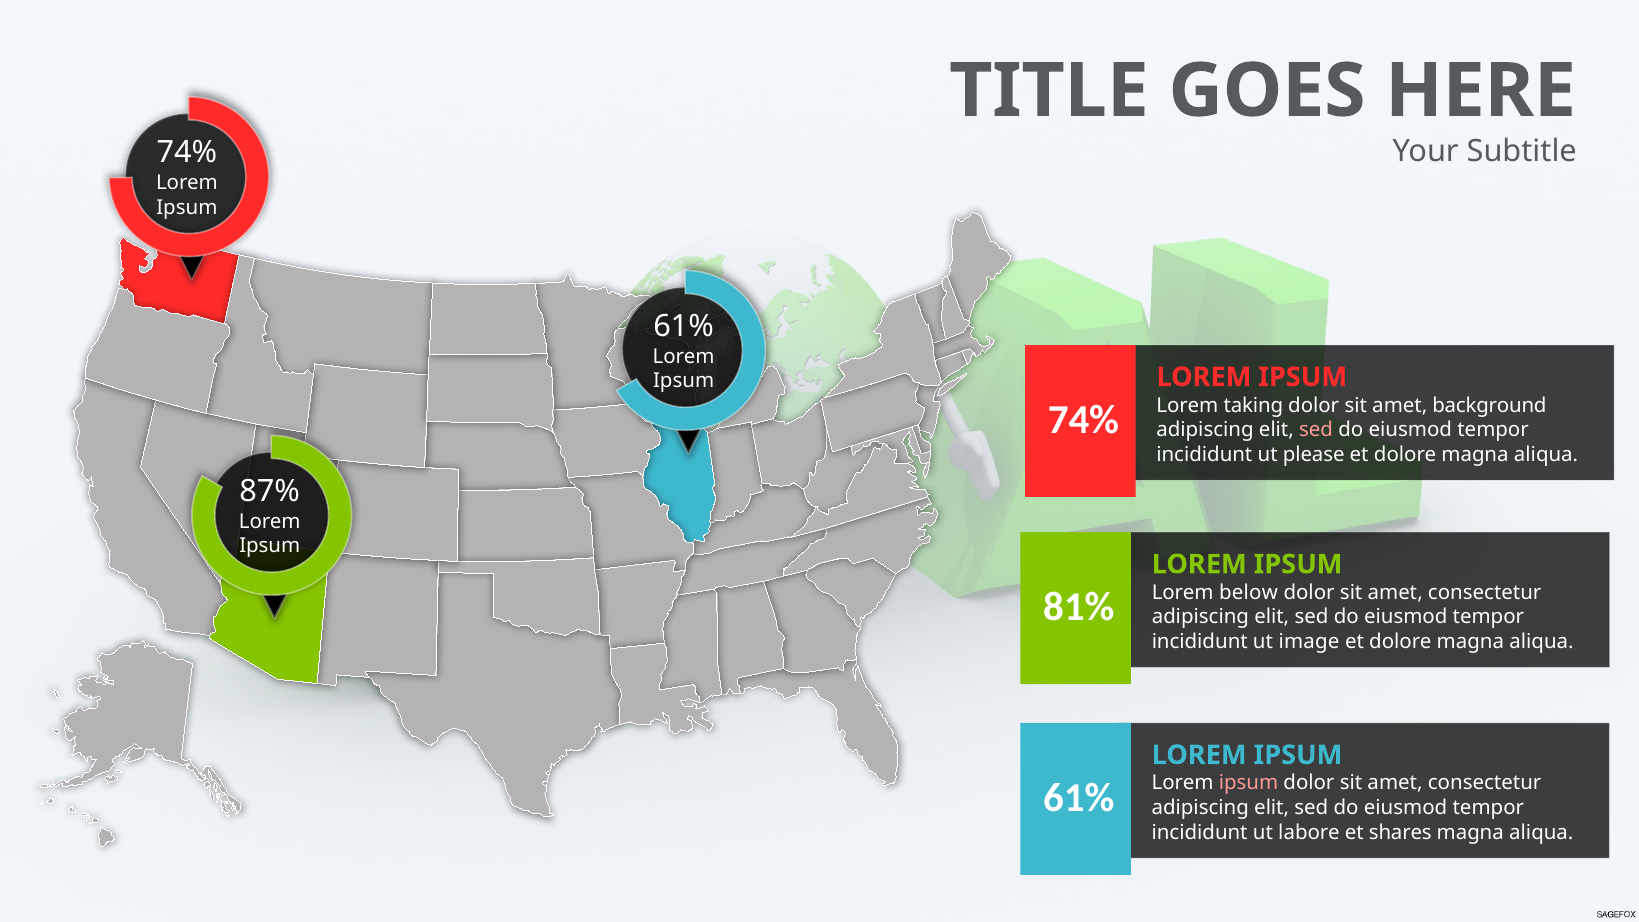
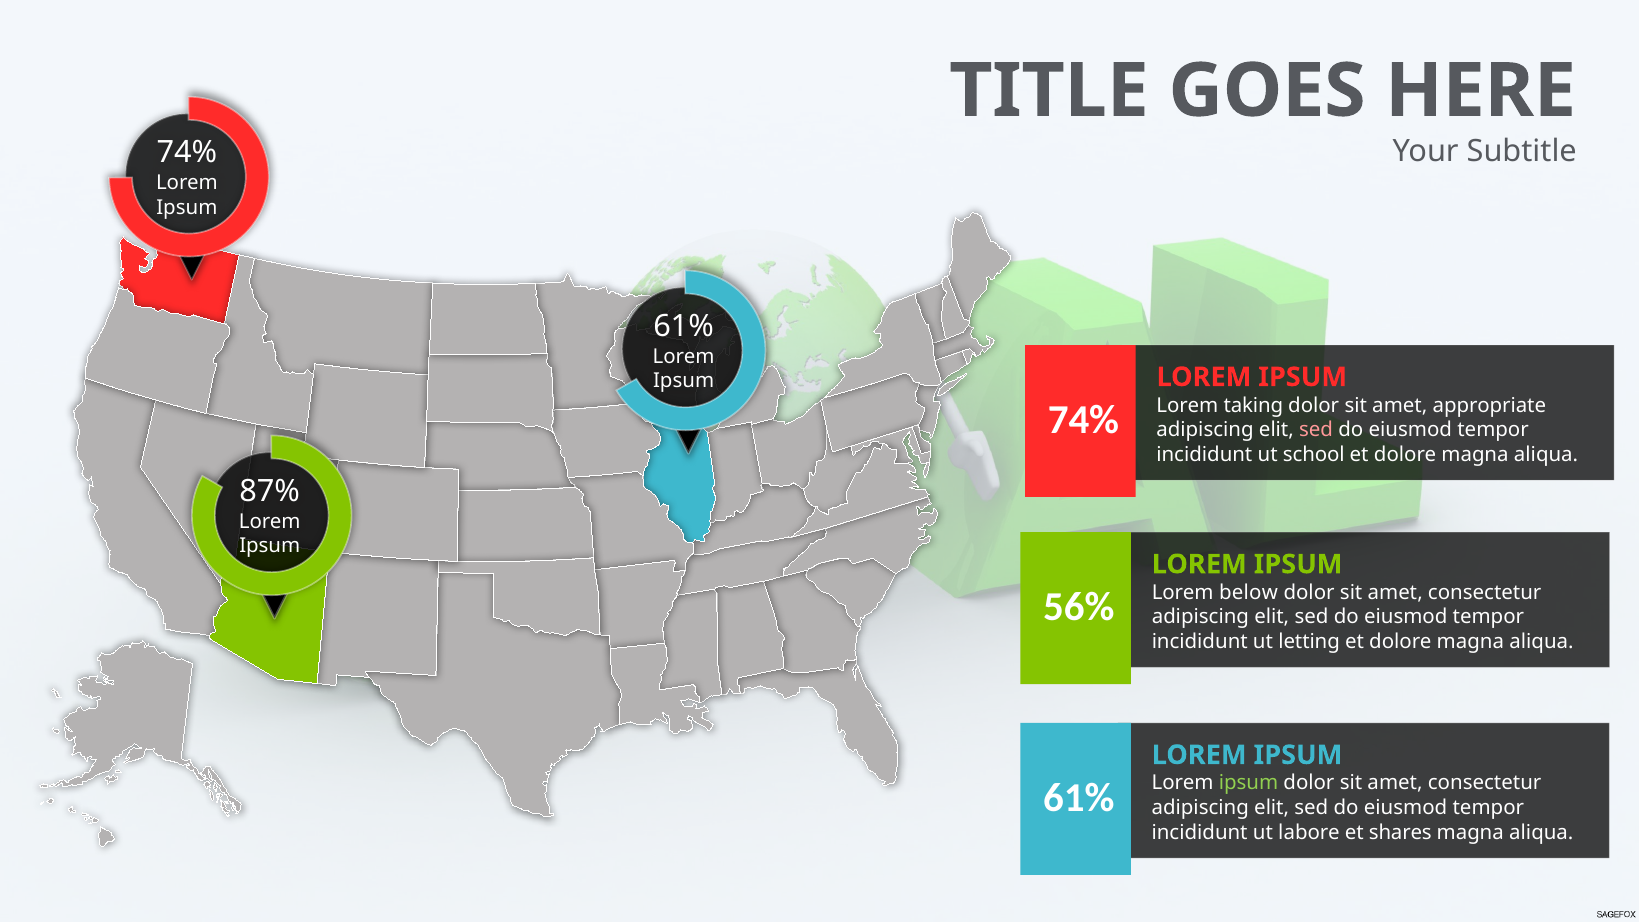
background: background -> appropriate (1489, 405)
please: please -> school (1314, 454)
81%: 81% -> 56% (1079, 607)
image: image -> letting (1309, 642)
ipsum colour: pink -> light green (1249, 783)
